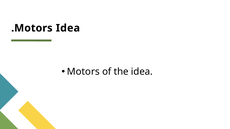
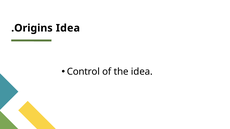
Motors: Motors -> Origins (33, 28)
Motors: Motors -> Control (83, 72)
